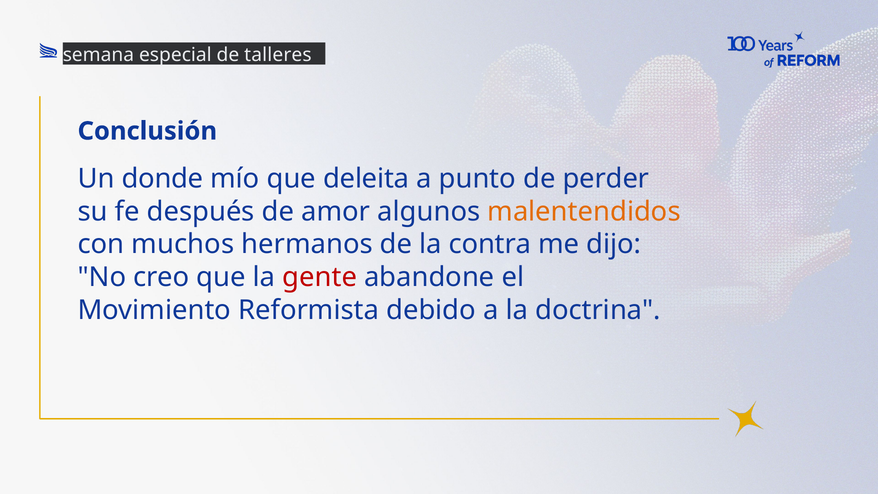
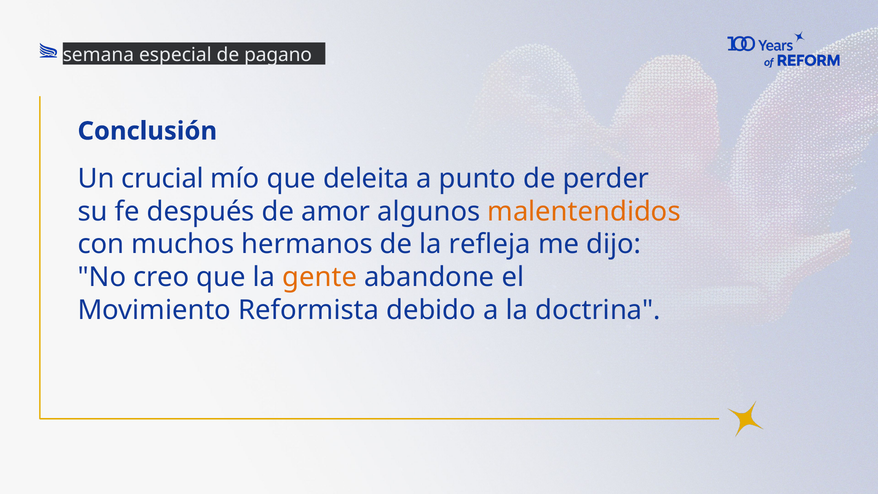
talleres: talleres -> pagano (278, 55)
donde: donde -> crucial (163, 179)
contra: contra -> refleja (490, 244)
gente colour: red -> orange (320, 277)
